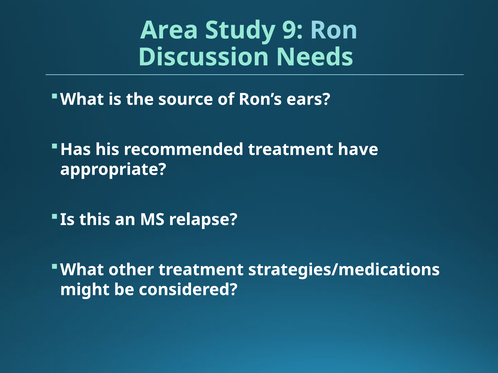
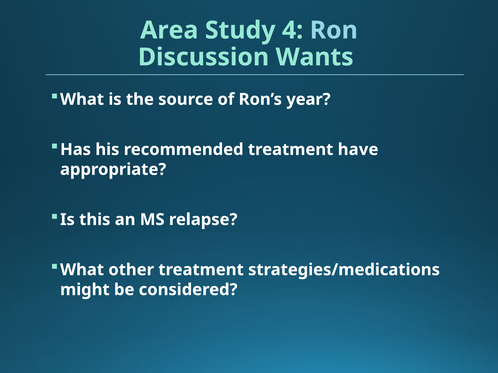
9: 9 -> 4 (293, 30)
Needs: Needs -> Wants (315, 57)
ears: ears -> year (308, 99)
